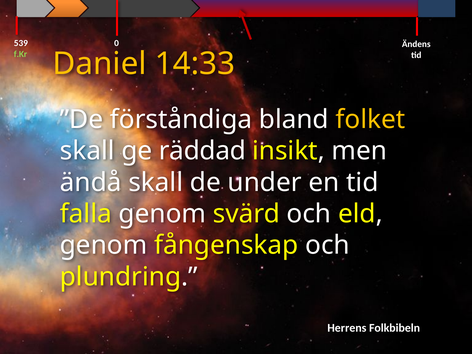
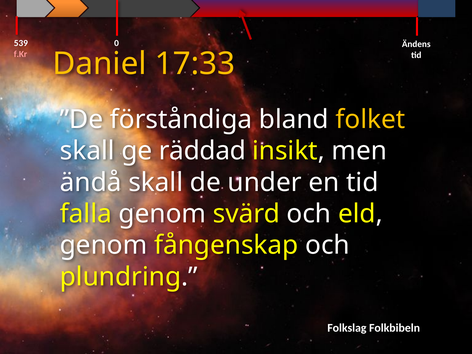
f.Kr colour: light green -> pink (20, 54)
14:33: 14:33 -> 17:33 (195, 64)
Herrens: Herrens -> Folkslag (347, 328)
